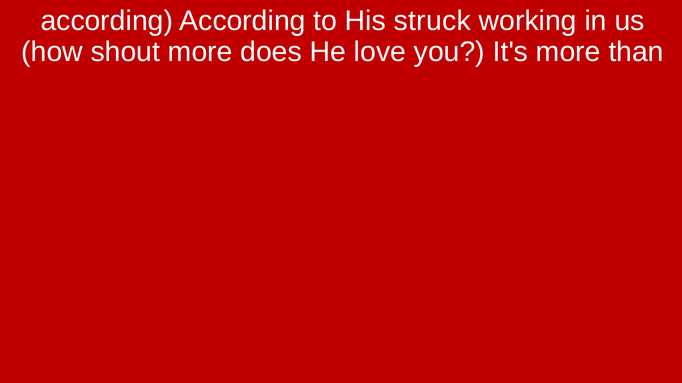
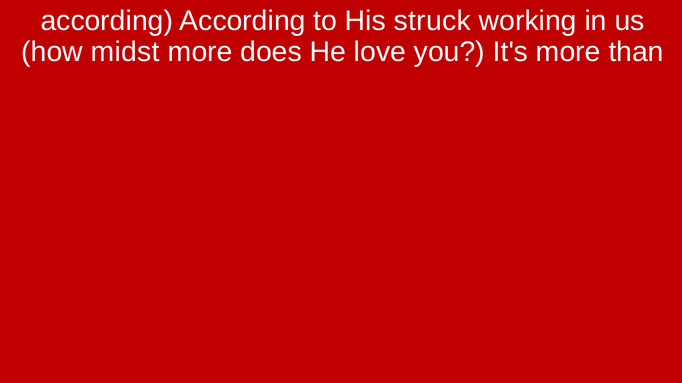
shout: shout -> midst (125, 52)
